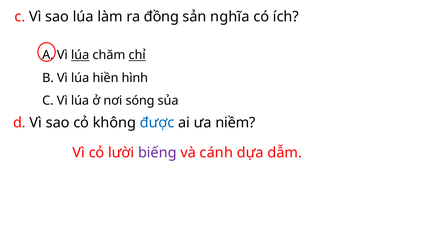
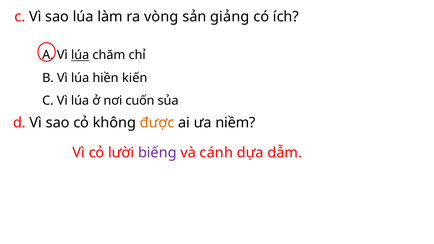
đồng: đồng -> vòng (161, 17)
nghĩa: nghĩa -> giảng (230, 17)
chỉ underline: present -> none (137, 55)
hình: hình -> kiến (135, 78)
sóng: sóng -> cuốn (140, 101)
được colour: blue -> orange (157, 123)
